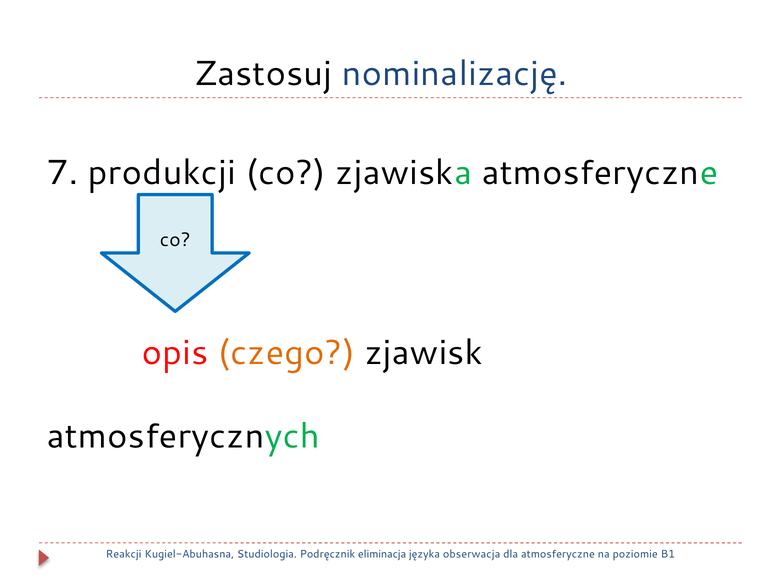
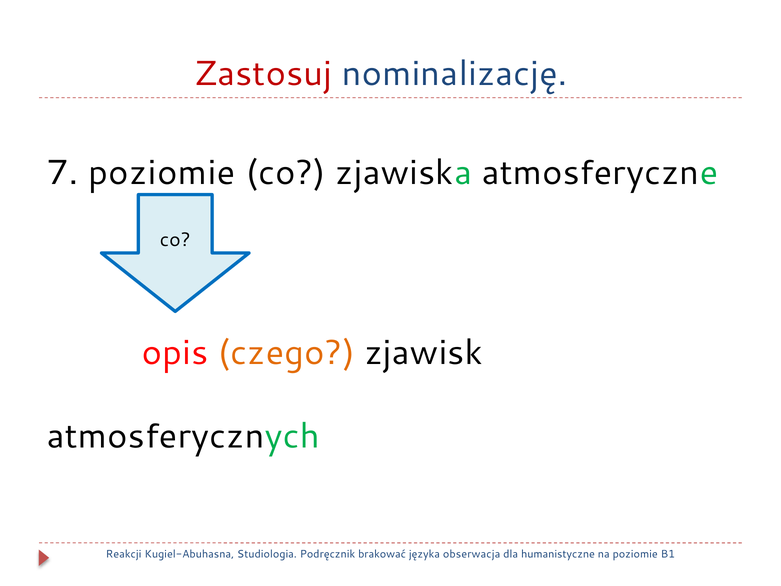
Zastosuj colour: black -> red (263, 74)
7 produkcji: produkcji -> poziomie (162, 173)
eliminacja: eliminacja -> brakować (382, 554)
dla atmosferyczne: atmosferyczne -> humanistyczne (558, 554)
